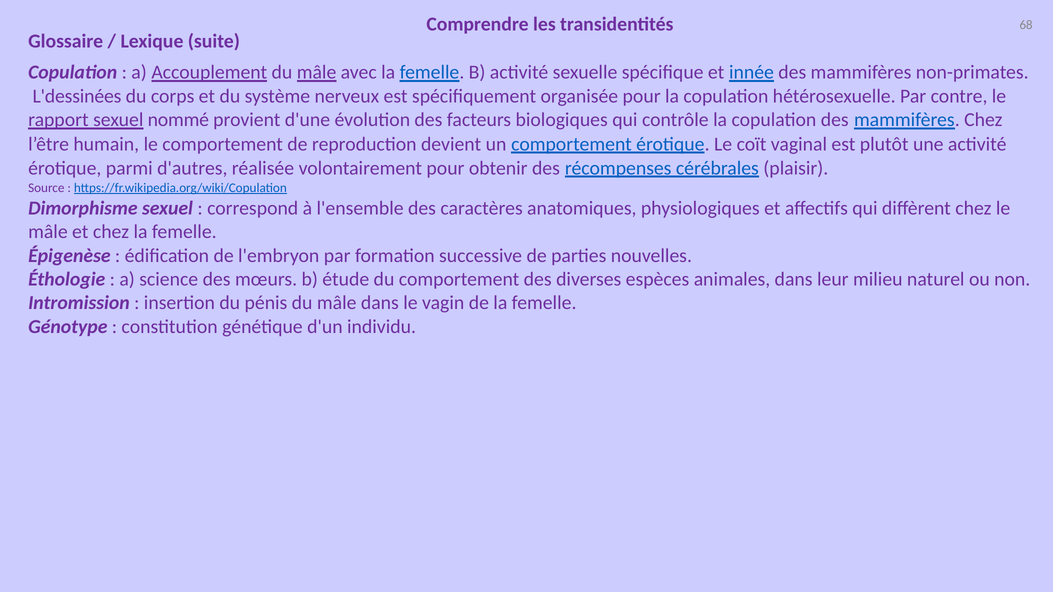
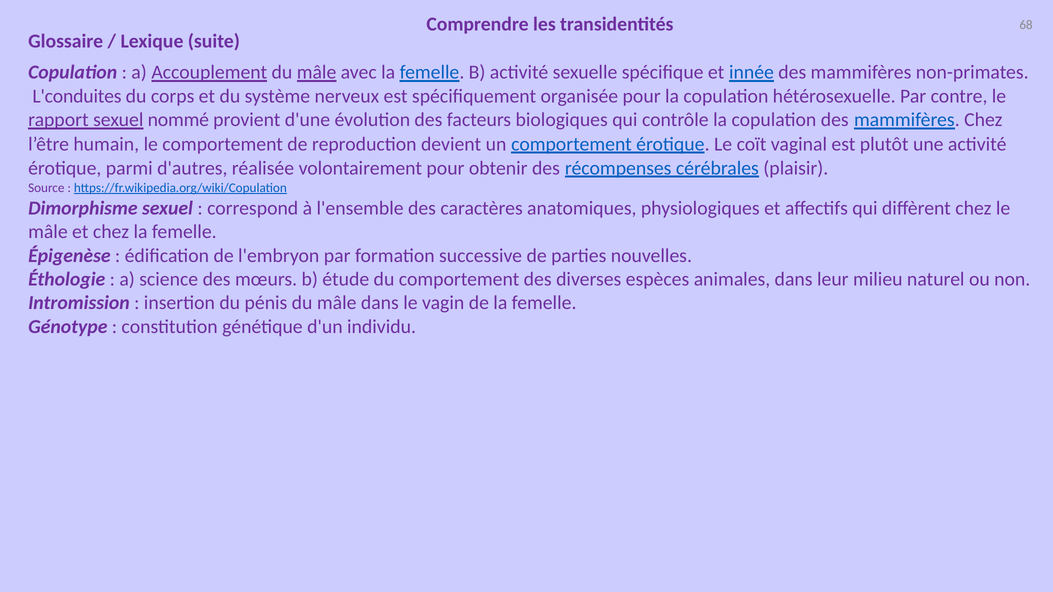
L'dessinées: L'dessinées -> L'conduites (77, 96)
